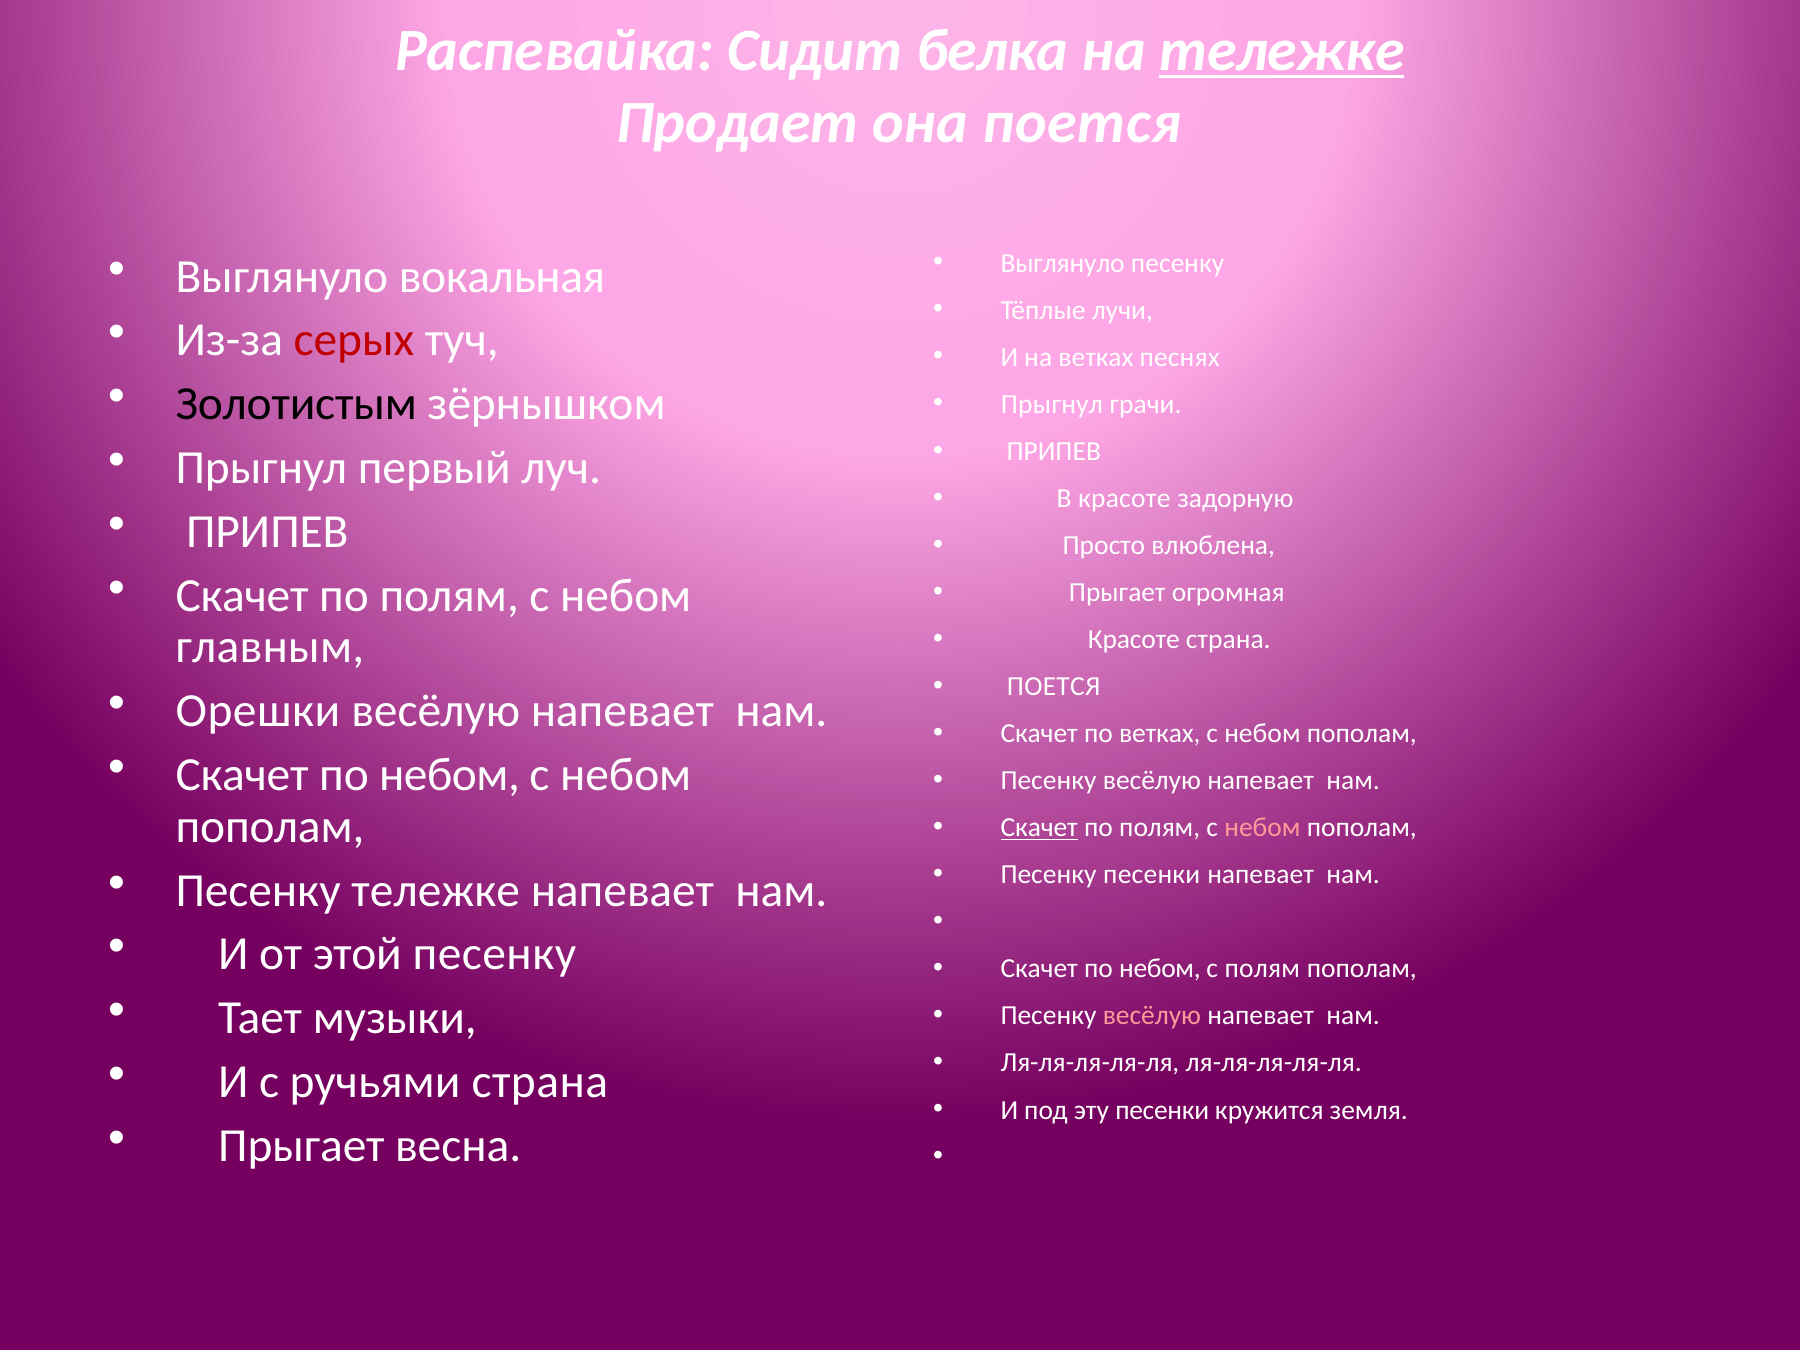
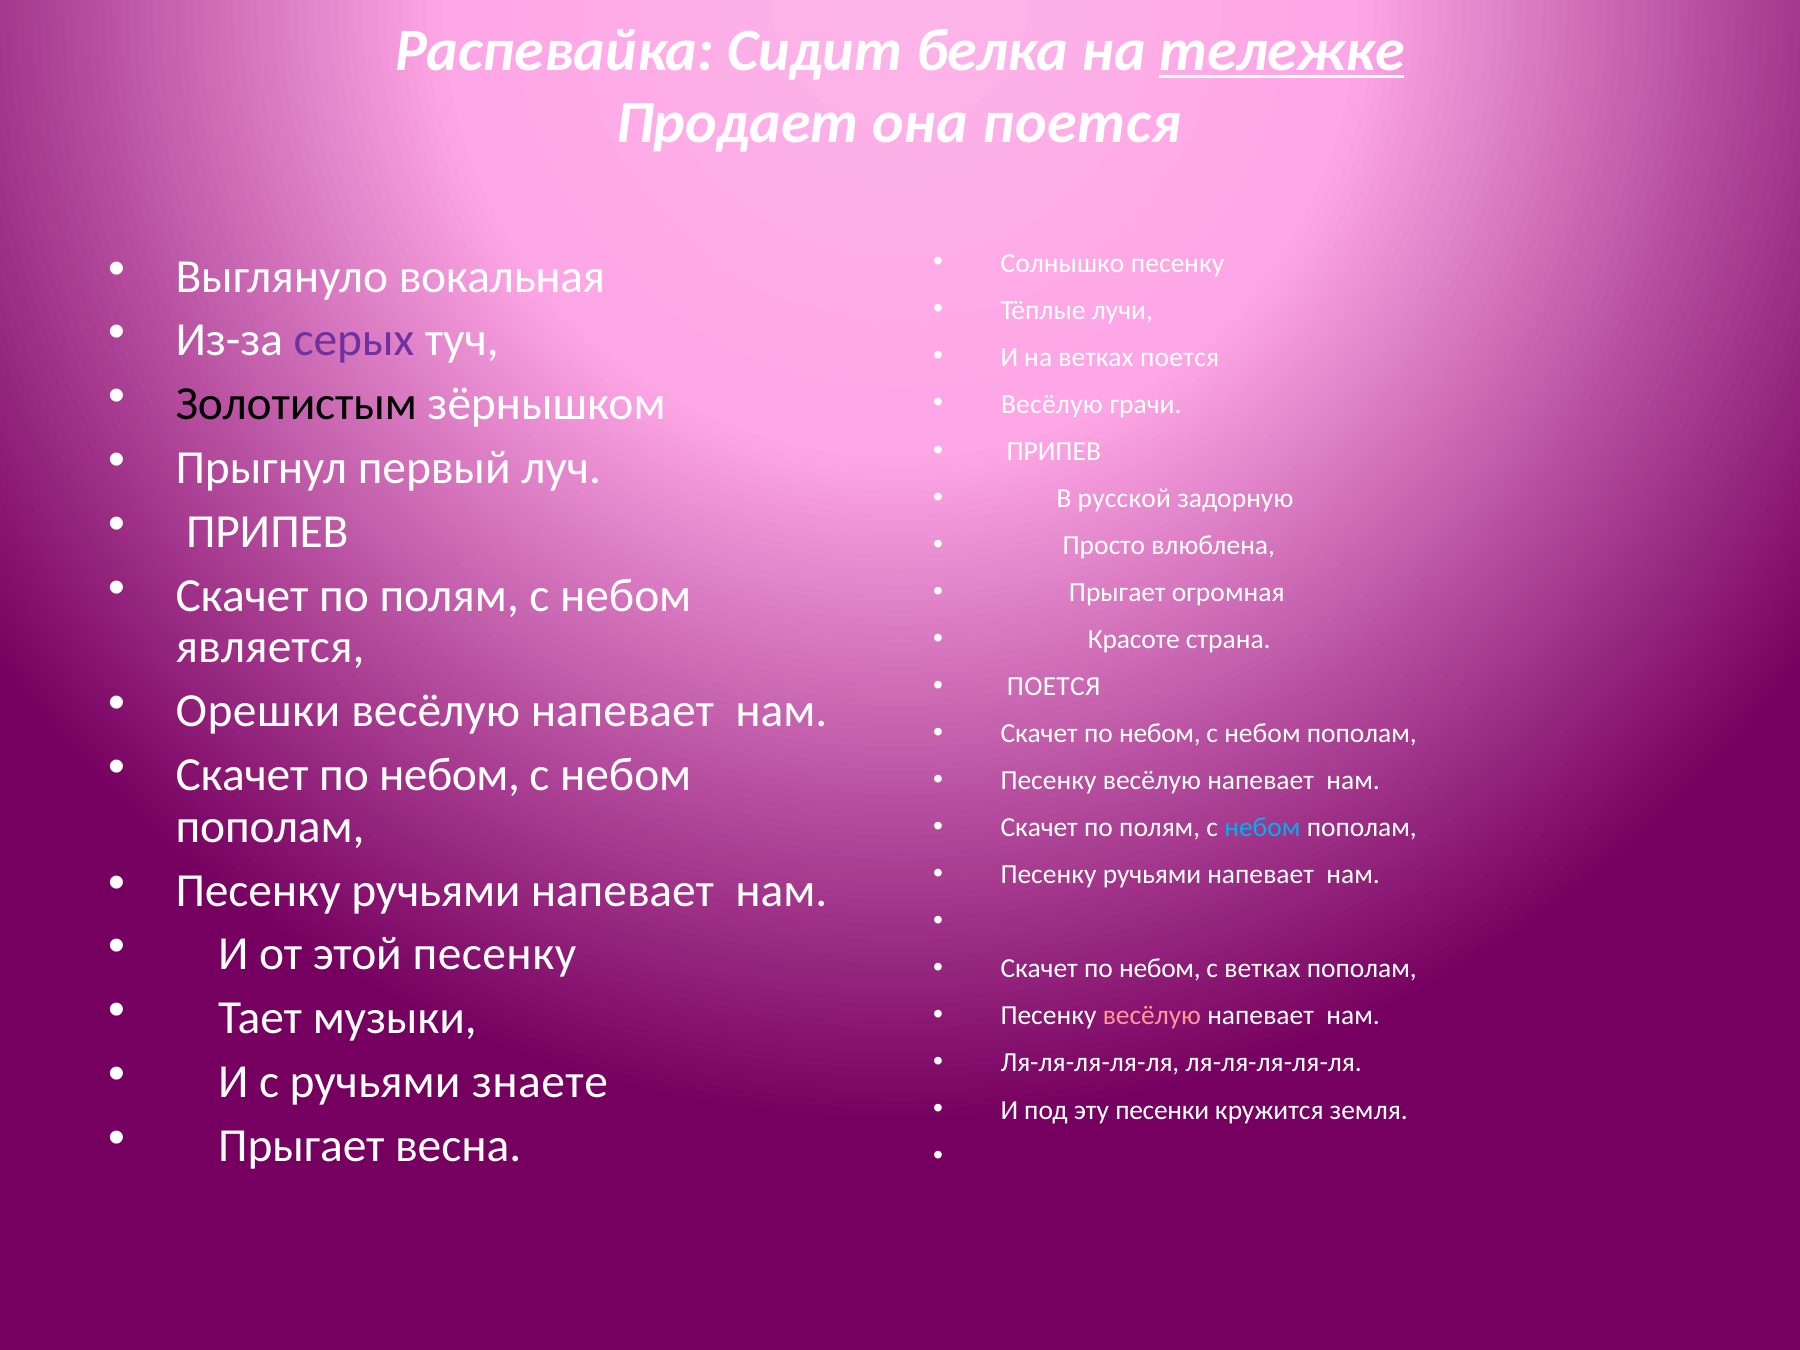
Выглянуло: Выглянуло -> Солнышко (1063, 263)
серых colour: red -> purple (354, 340)
ветках песнях: песнях -> поется (1180, 357)
Прыгнул: Прыгнул -> Весёлую (1052, 404)
В красоте: красоте -> русской (1124, 498)
главным: главным -> является (270, 647)
ветках: ветках -> небом (1160, 734)
Скачет underline: present -> none (1039, 828)
небом colour: pink -> light blue (1262, 828)
тележке: тележке -> ручьями (436, 890)
песенки: песенки -> ручьями (1152, 875)
с полям: полям -> ветках (1262, 969)
ручьями страна: страна -> знаете (540, 1082)
